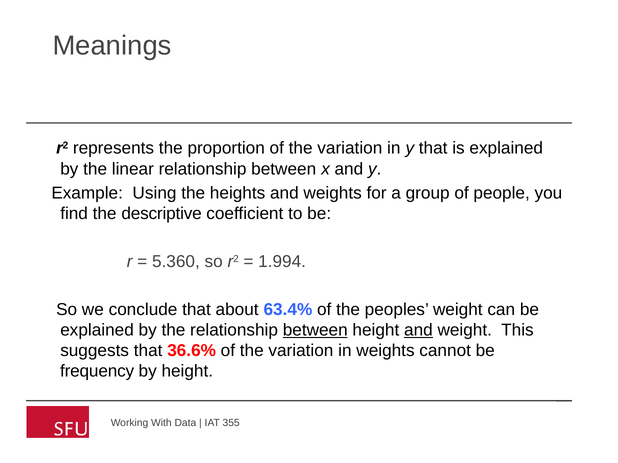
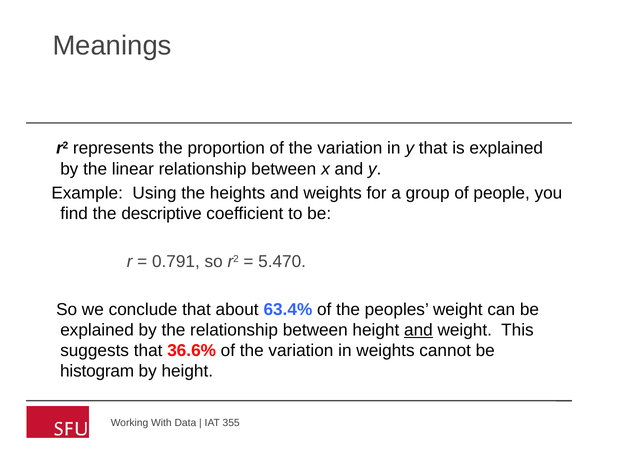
5.360: 5.360 -> 0.791 (176, 262)
1.994: 1.994 -> 5.470 (282, 262)
between underline: present -> none (315, 331)
frequency: frequency -> histogram (97, 372)
